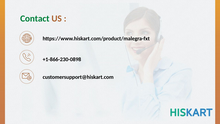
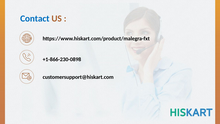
Contact colour: green -> blue (35, 18)
